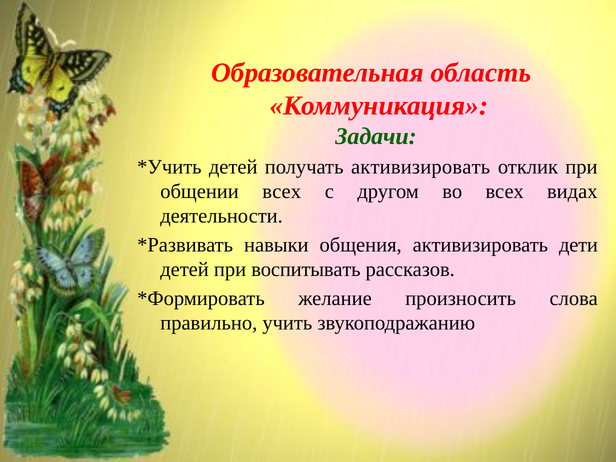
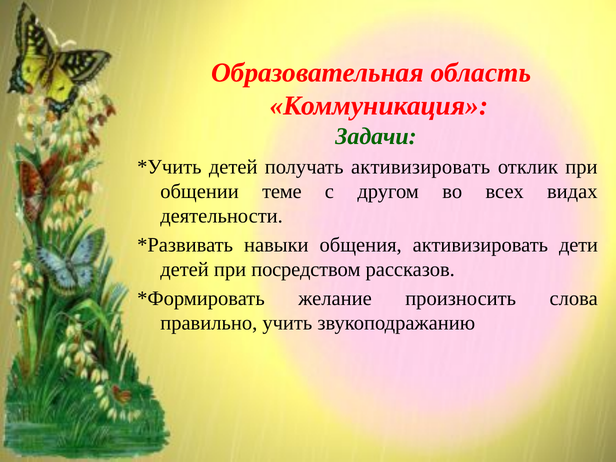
общении всех: всех -> теме (282, 192)
воспитывать: воспитывать -> посредством (306, 270)
